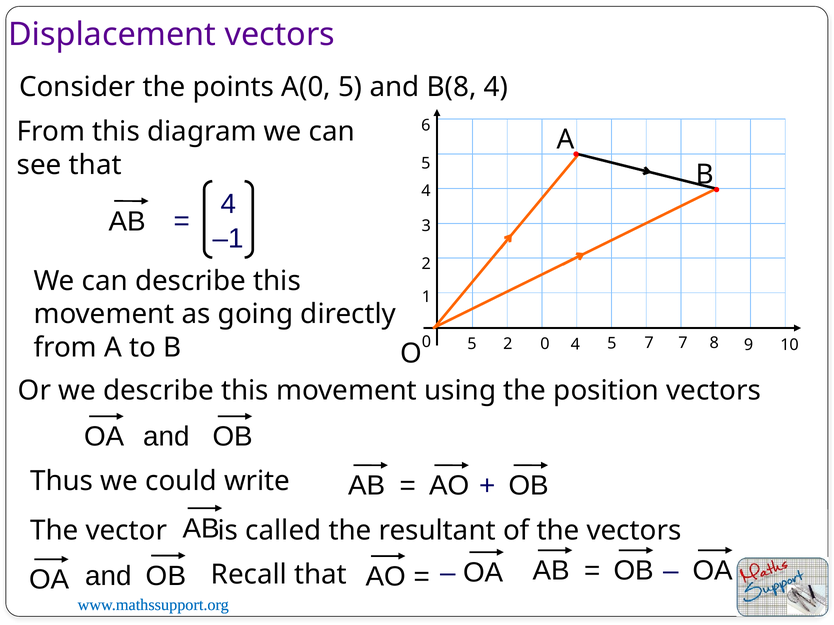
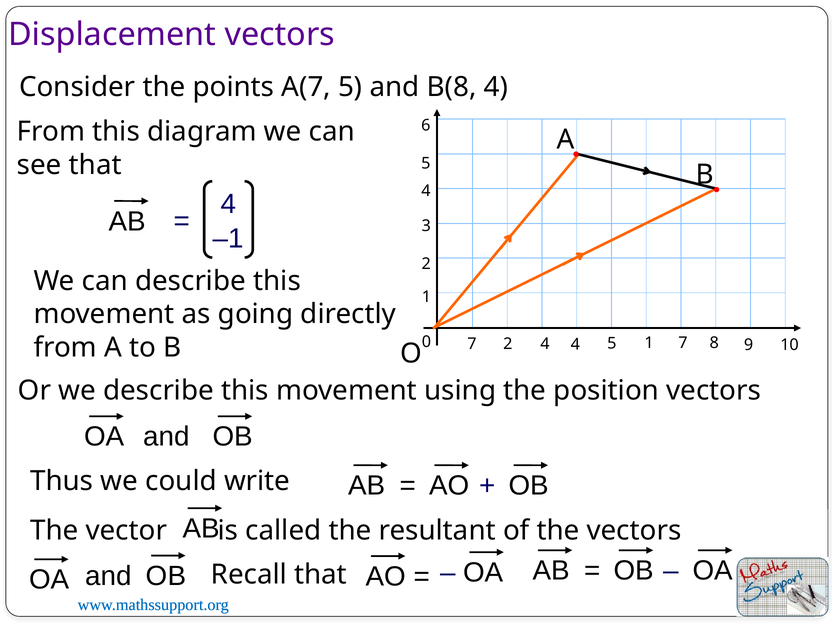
A(0: A(0 -> A(7 (306, 87)
O 5: 5 -> 7 (472, 344)
2 0: 0 -> 4 (545, 344)
5 7: 7 -> 1 (649, 343)
